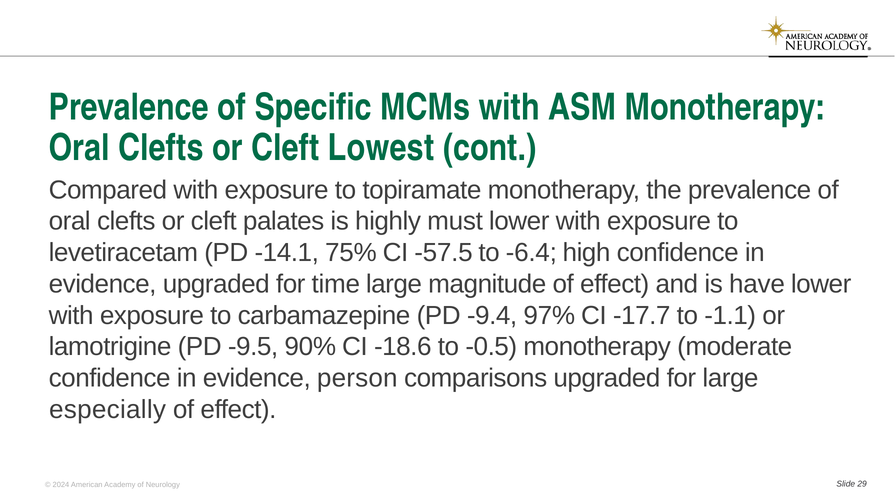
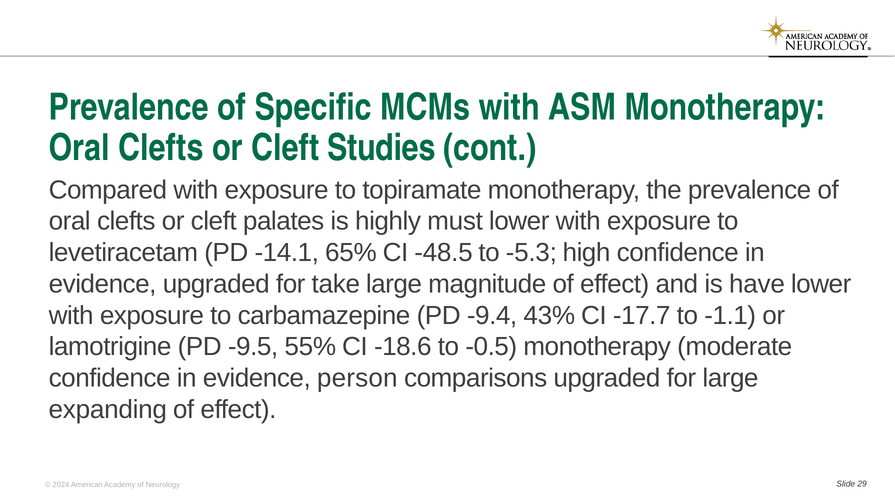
Lowest: Lowest -> Studies (381, 148)
75%: 75% -> 65% (351, 252)
-57.5: -57.5 -> -48.5 (444, 252)
-6.4: -6.4 -> -5.3 (531, 252)
time: time -> take (336, 284)
97%: 97% -> 43% (549, 315)
90%: 90% -> 55% (310, 346)
especially: especially -> expanding (108, 409)
